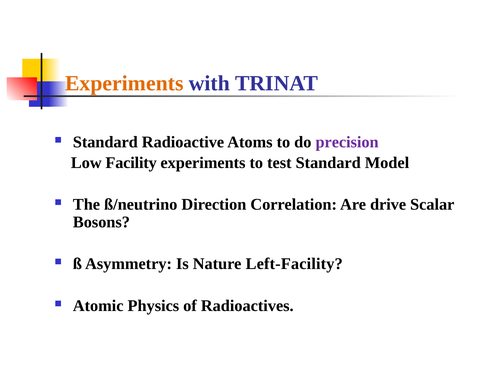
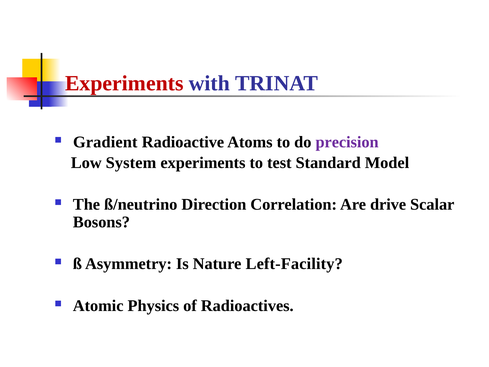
Experiments colour: orange -> red (124, 83)
Standard: Standard -> Gradient (105, 142)
Facility: Facility -> System (131, 163)
